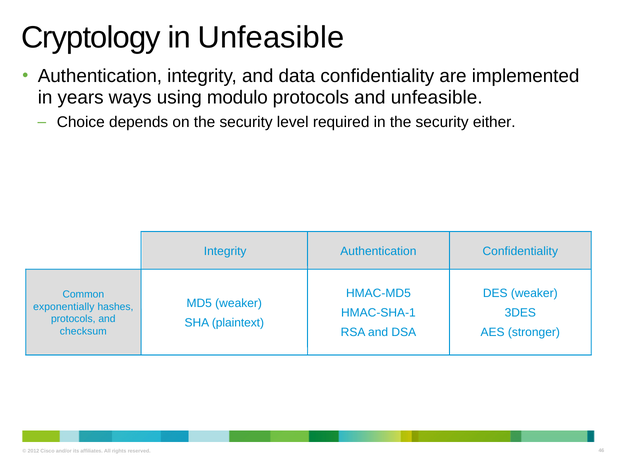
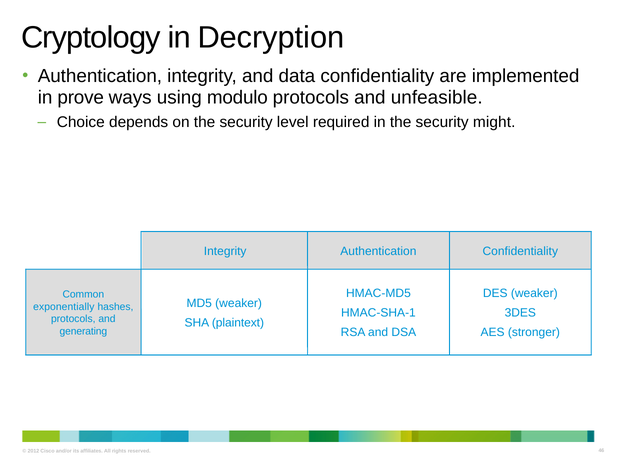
in Unfeasible: Unfeasible -> Decryption (271, 37)
years: years -> prove (81, 97)
either: either -> might (494, 122)
checksum: checksum -> generating (83, 331)
